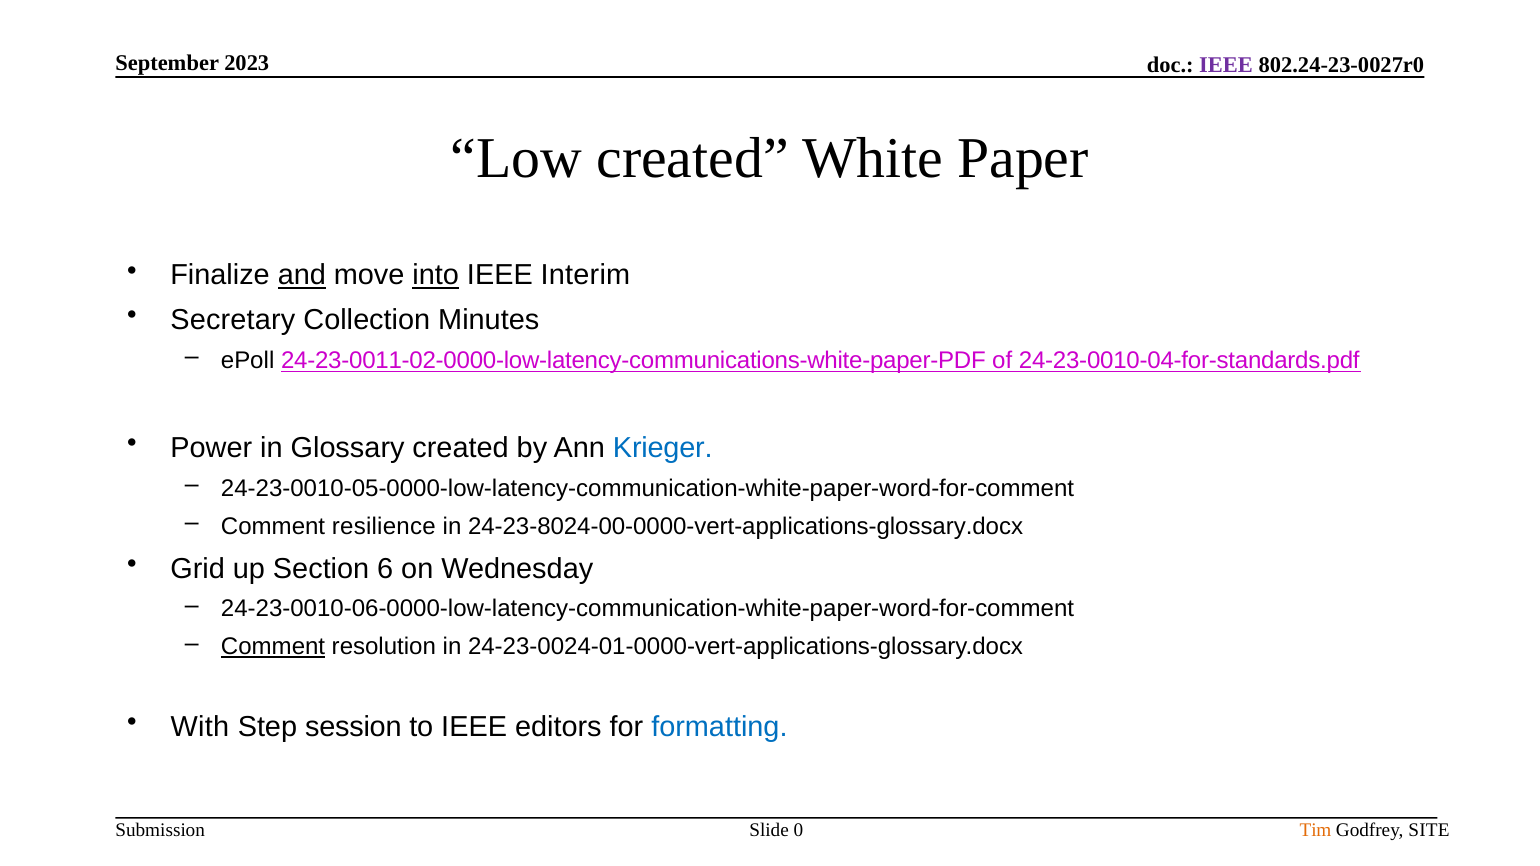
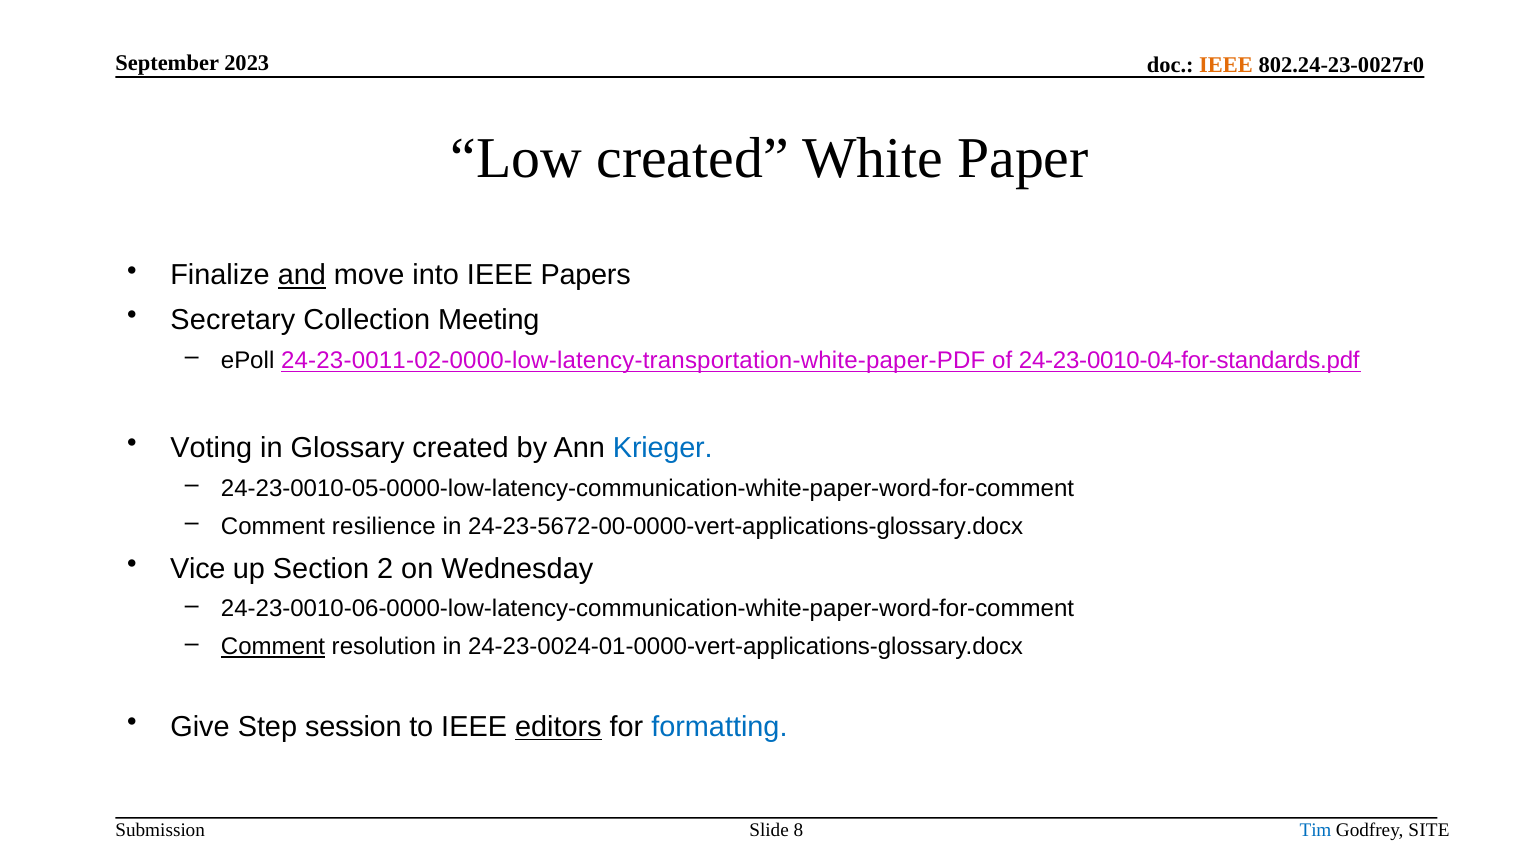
IEEE colour: purple -> orange (1226, 65)
into underline: present -> none (436, 275)
Interim: Interim -> Papers (586, 275)
Minutes: Minutes -> Meeting (489, 320)
24-23-0011-02-0000-low-latency-communications-white-paper-PDF: 24-23-0011-02-0000-low-latency-communications-white-paper-PDF -> 24-23-0011-02-0000-low-latency-transportation-white-paper-PDF (633, 361)
Power: Power -> Voting (211, 448)
24-23-8024-00-0000-vert-applications-glossary.docx: 24-23-8024-00-0000-vert-applications-glossary.docx -> 24-23-5672-00-0000-vert-applications-glossary.docx (746, 526)
Grid: Grid -> Vice (198, 569)
6: 6 -> 2 (385, 569)
With: With -> Give (200, 727)
editors underline: none -> present (558, 727)
0: 0 -> 8 (799, 831)
Tim colour: orange -> blue (1316, 831)
